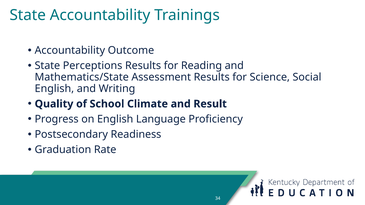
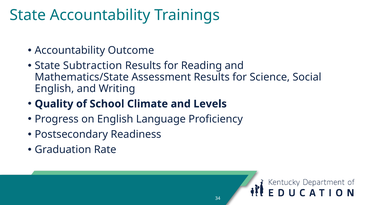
Perceptions: Perceptions -> Subtraction (93, 66)
Result: Result -> Levels (210, 104)
